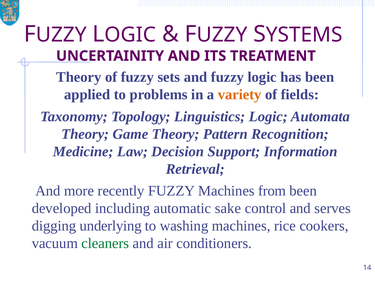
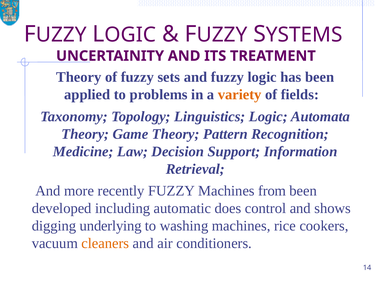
sake: sake -> does (228, 209)
serves: serves -> shows (333, 209)
cleaners colour: green -> orange (105, 244)
